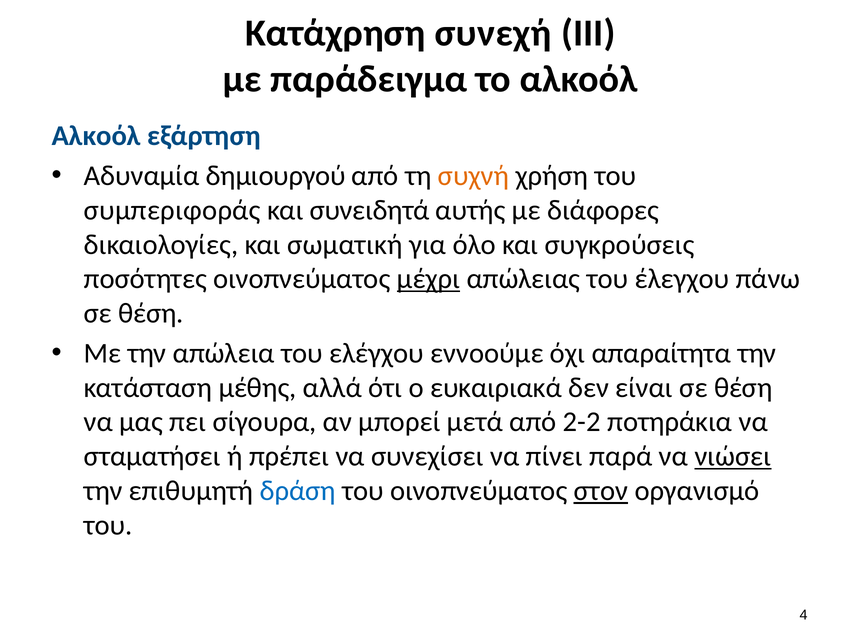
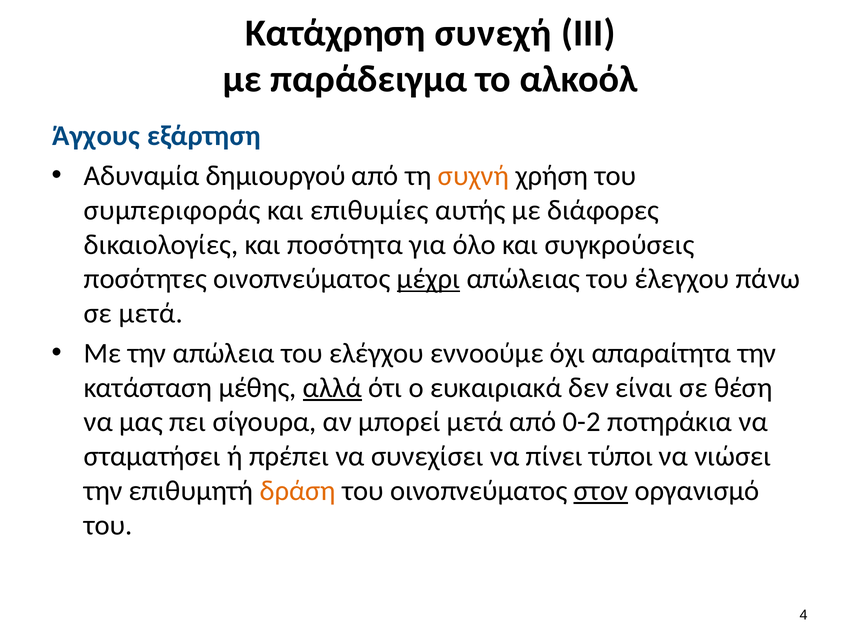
Αλκοόλ: Αλκοόλ -> Άγχους (96, 136)
συνειδητά: συνειδητά -> επιθυμίες (369, 210)
σωματική: σωματική -> ποσότητα (345, 245)
θέση: θέση -> μετά (151, 313)
αλλά underline: none -> present (332, 388)
2-2: 2-2 -> 0-2 (582, 422)
παρά: παρά -> τύποι (621, 457)
νιώσει underline: present -> none (733, 457)
δράση colour: blue -> orange (298, 491)
